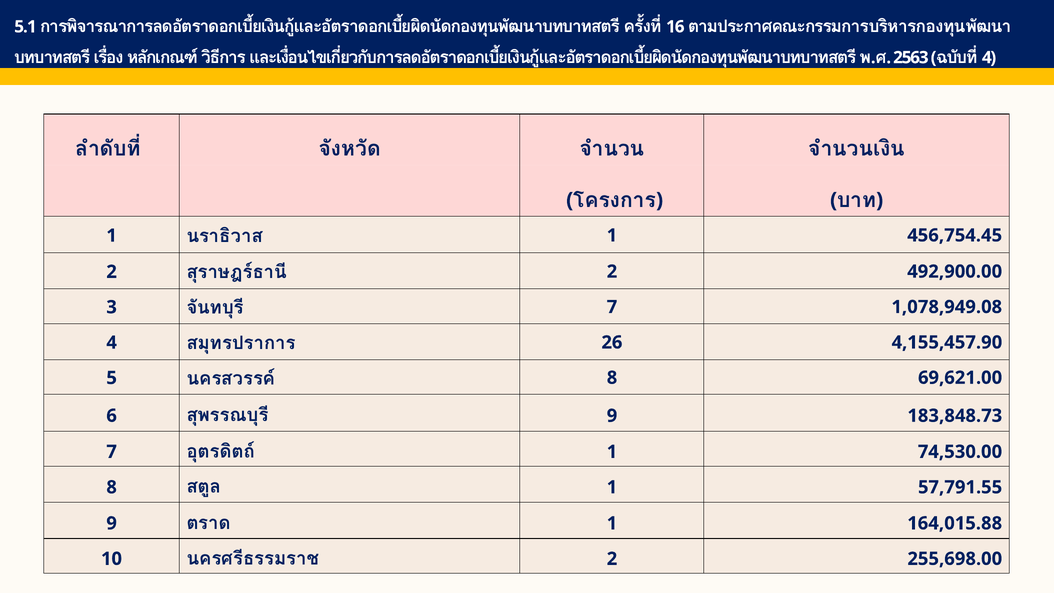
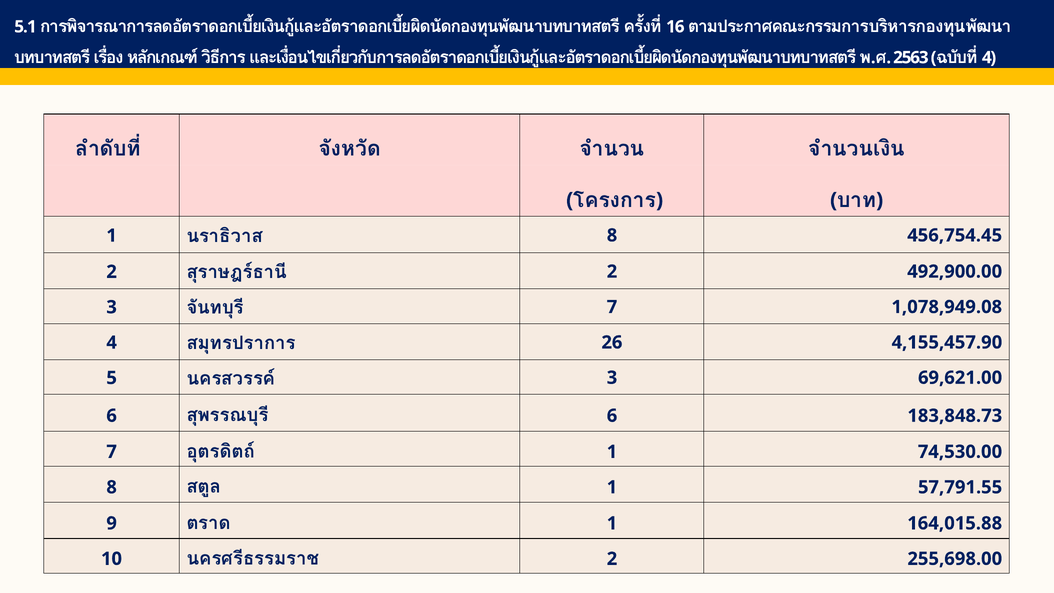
1: 1 -> 8 (612, 235)
8: 8 -> 3 (612, 378)
9: 9 -> 6 (612, 416)
